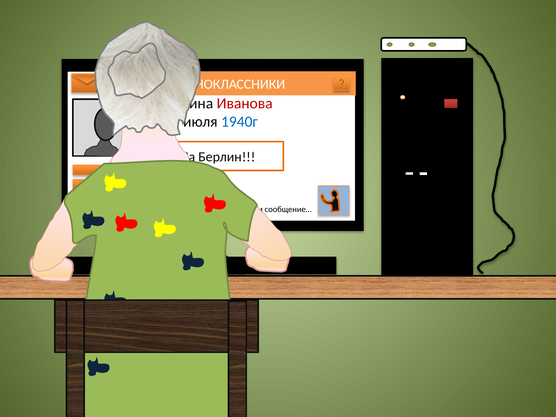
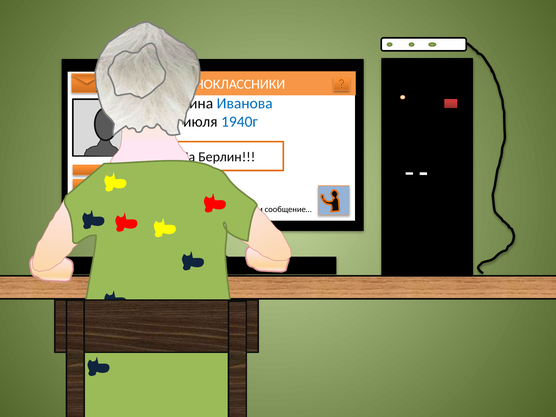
Иванова colour: red -> blue (245, 103)
